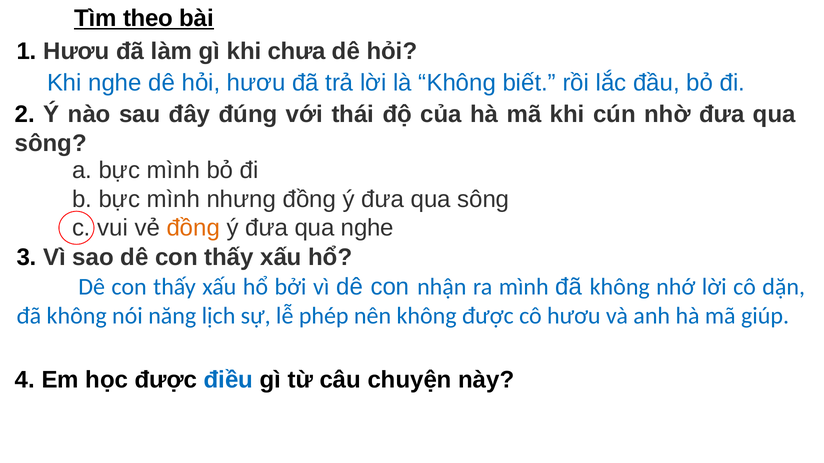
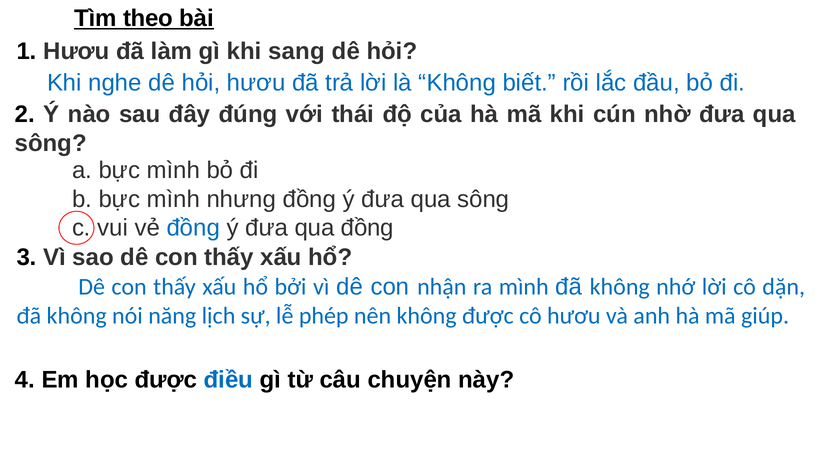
chưa: chưa -> sang (297, 52)
đồng colour: orange -> blue (193, 228)
qua nghe: nghe -> đồng (367, 228)
